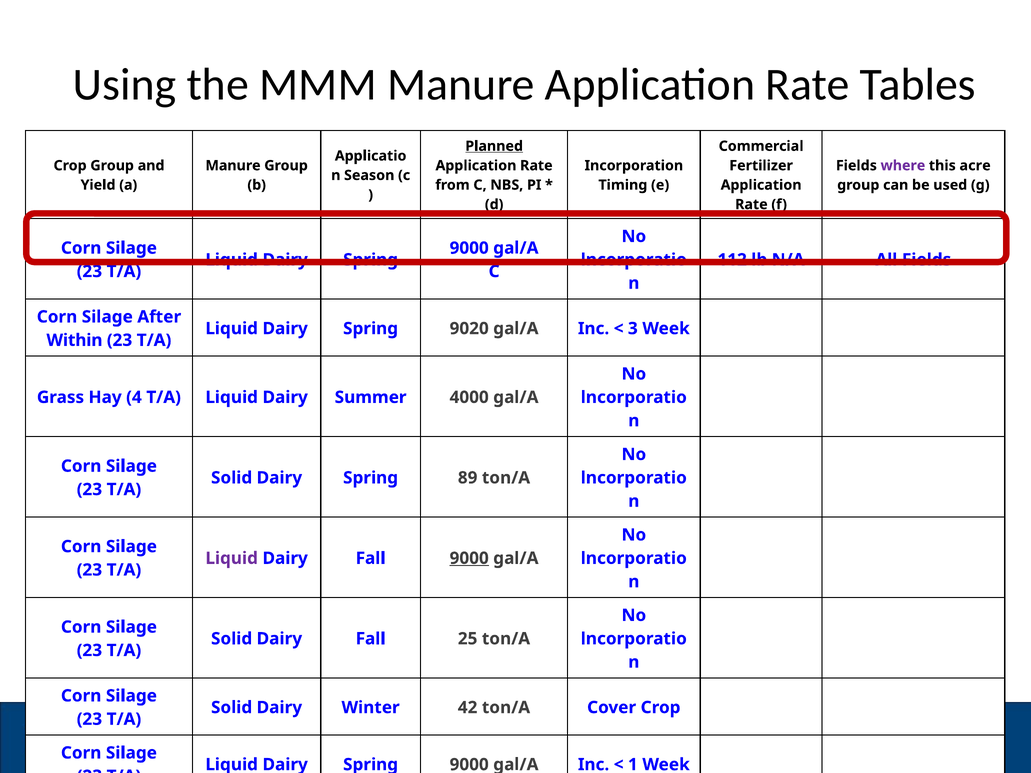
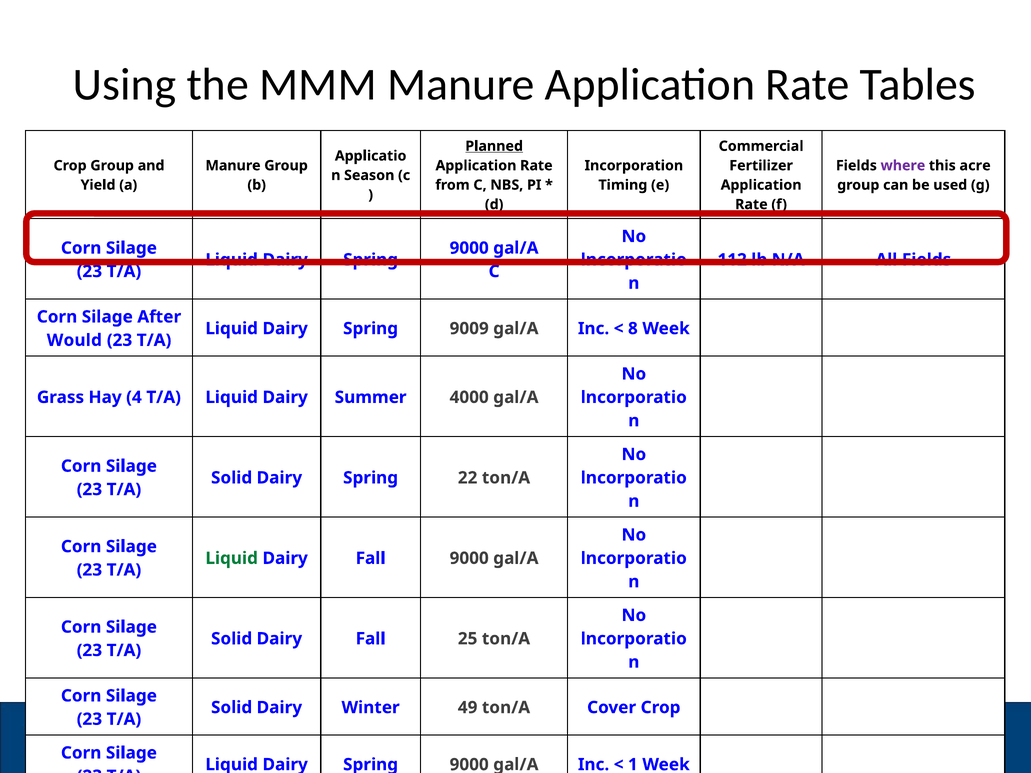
9020: 9020 -> 9009 (469, 329)
3: 3 -> 8 (633, 329)
Within: Within -> Would (74, 340)
89: 89 -> 22 (468, 478)
Liquid colour: purple -> green (232, 558)
9000 underline: present -> none (469, 558)
42: 42 -> 49 (468, 708)
